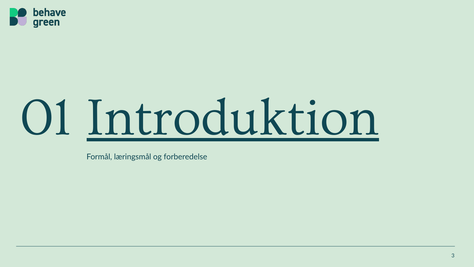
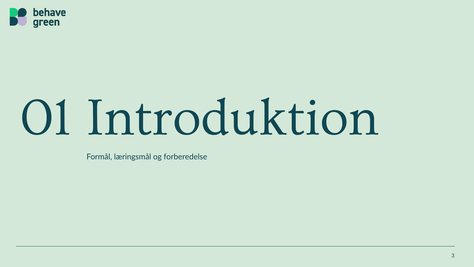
Introduktion underline: present -> none (233, 117)
